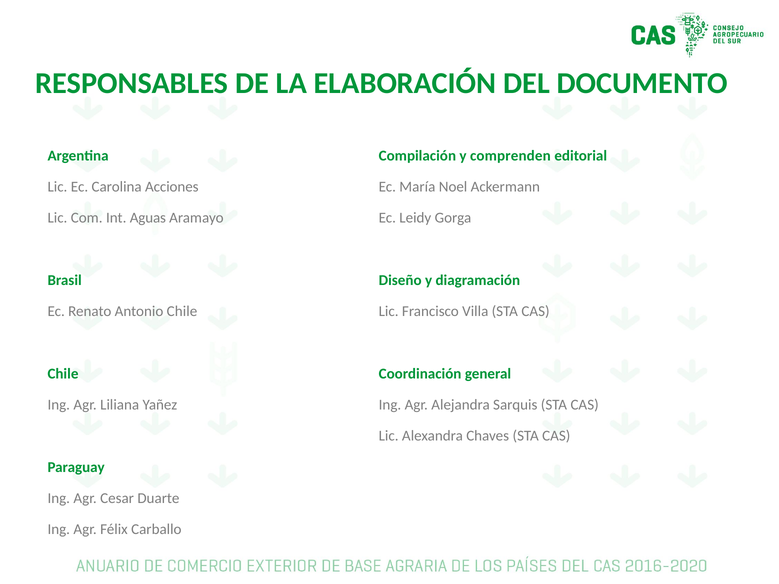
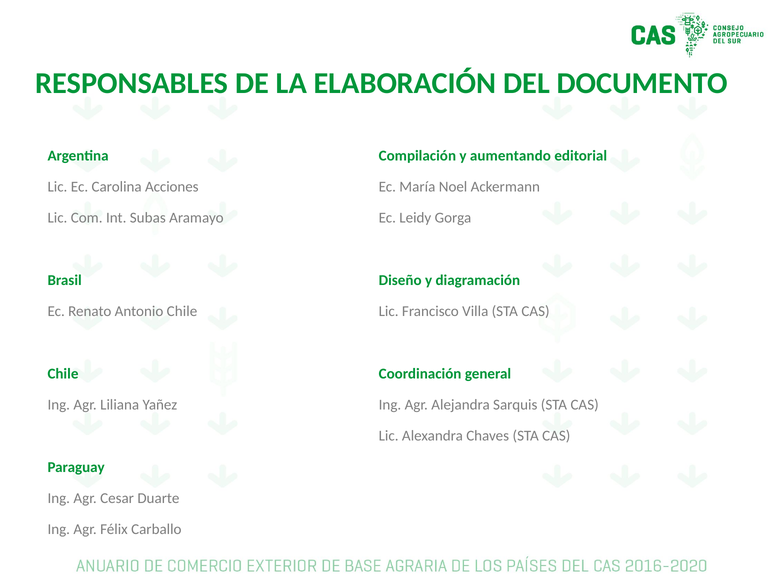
comprenden: comprenden -> aumentando (510, 156)
Aguas: Aguas -> Subas (148, 218)
